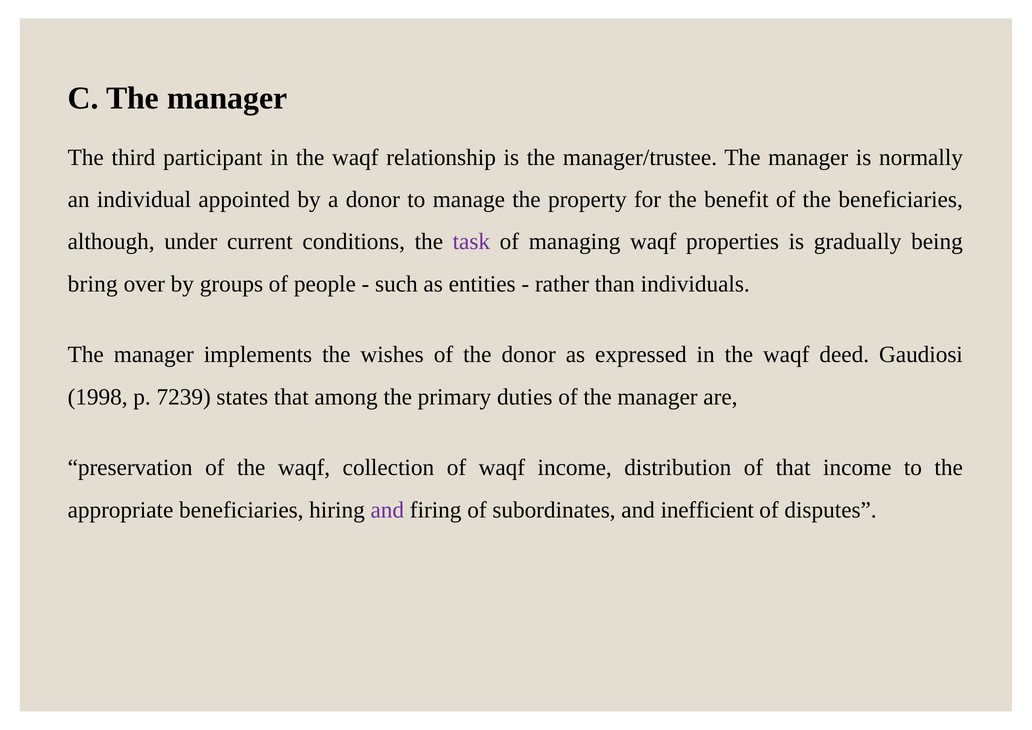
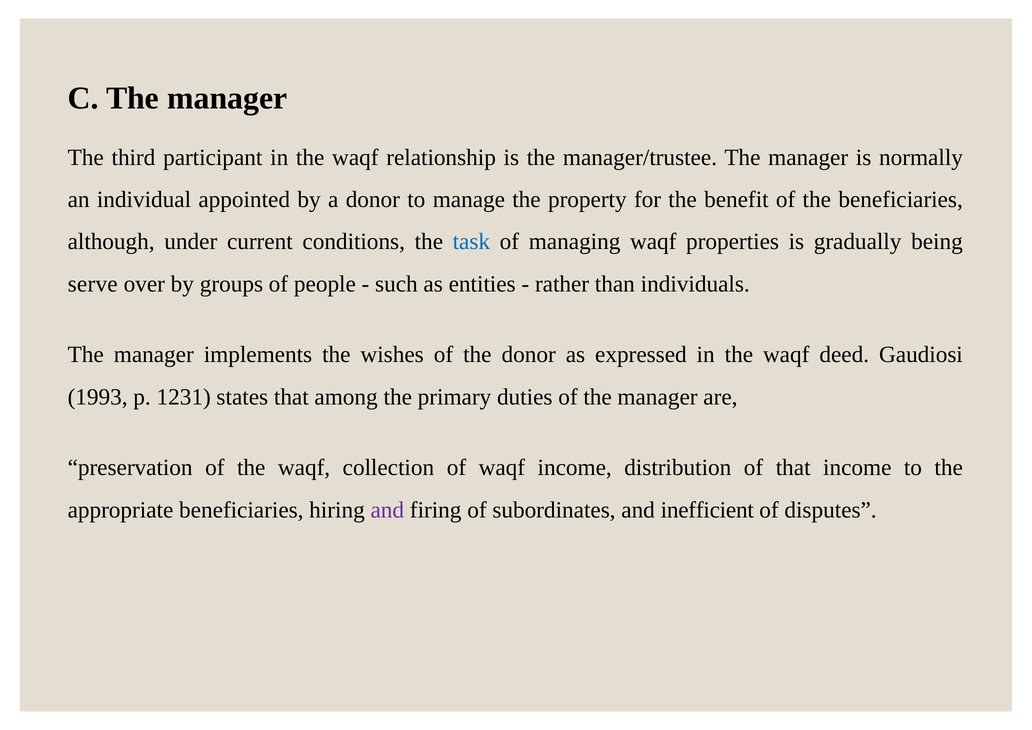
task colour: purple -> blue (471, 242)
bring: bring -> serve (93, 284)
1998: 1998 -> 1993 (98, 397)
7239: 7239 -> 1231 (184, 397)
